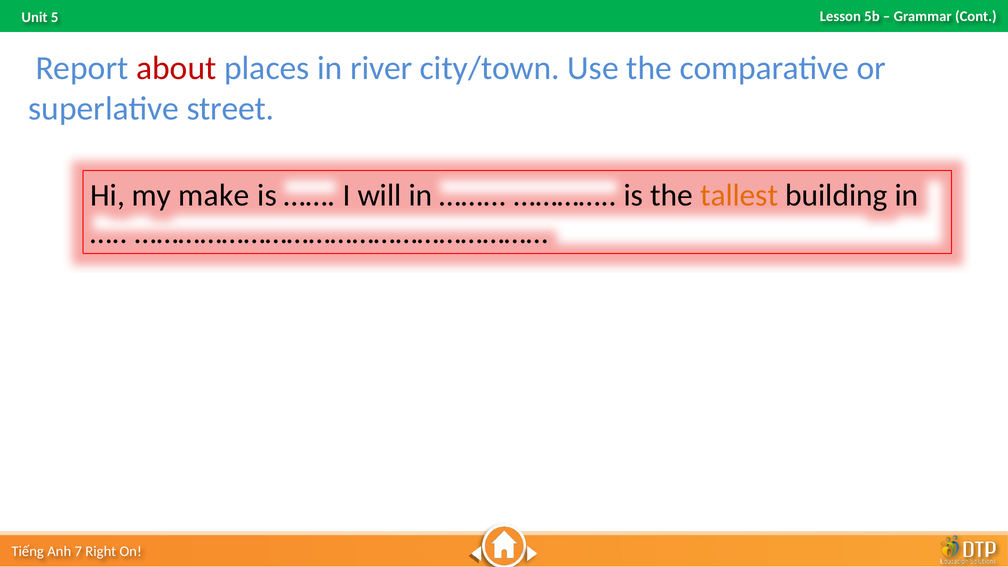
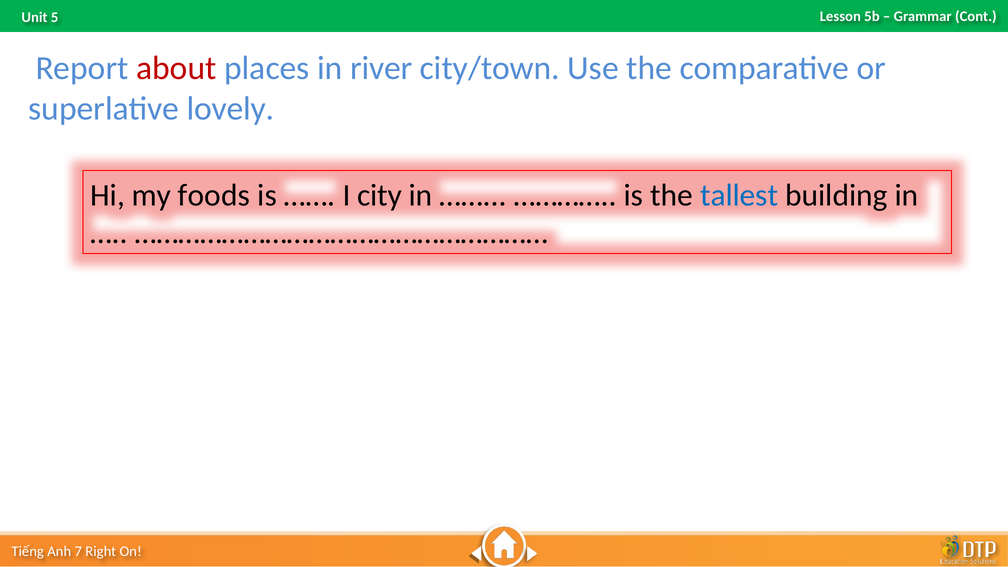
street: street -> lovely (230, 108)
make: make -> foods (214, 195)
will: will -> city (380, 195)
tallest colour: orange -> blue (739, 195)
